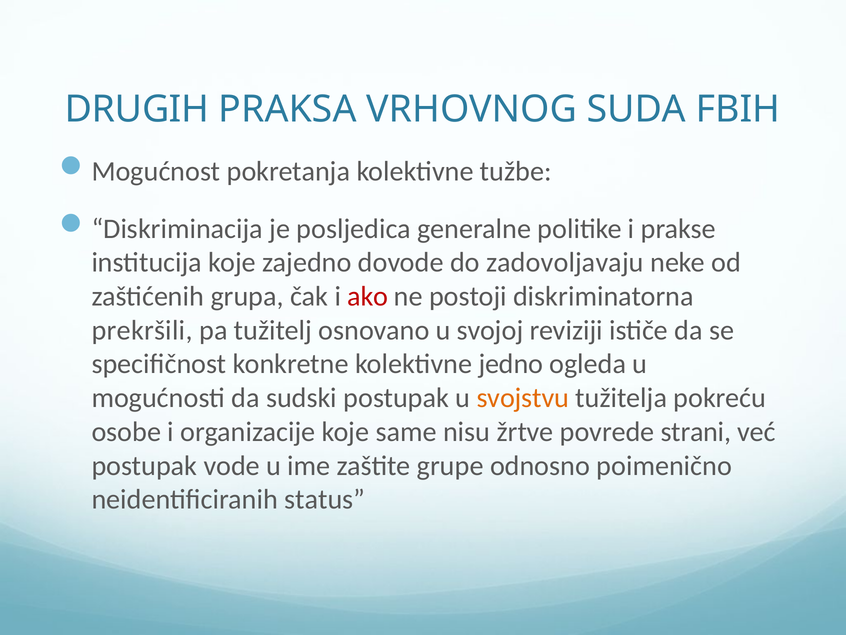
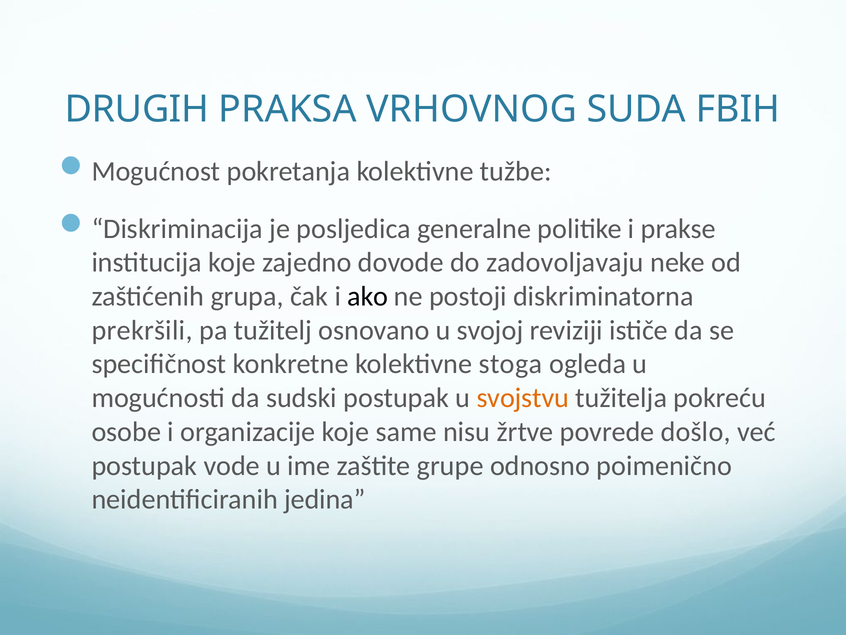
ako colour: red -> black (368, 296)
jedno: jedno -> stoga (511, 364)
strani: strani -> došlo (696, 432)
status: status -> jedina (325, 499)
